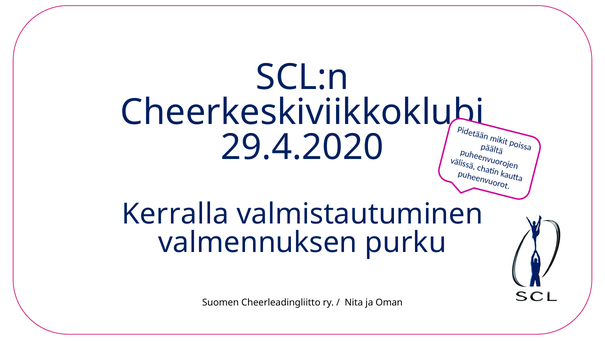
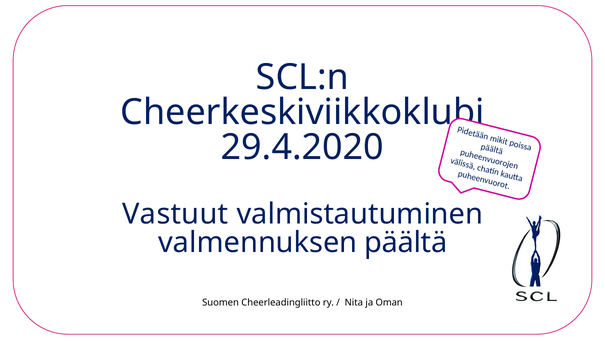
Kerralla: Kerralla -> Vastuut (175, 214)
valmennuksen purku: purku -> päältä (406, 242)
